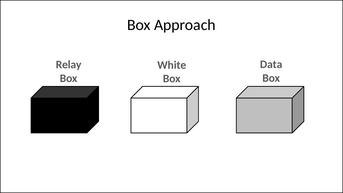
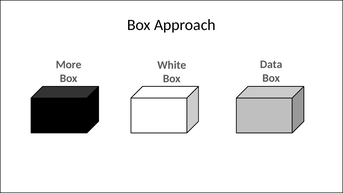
Relay: Relay -> More (69, 65)
